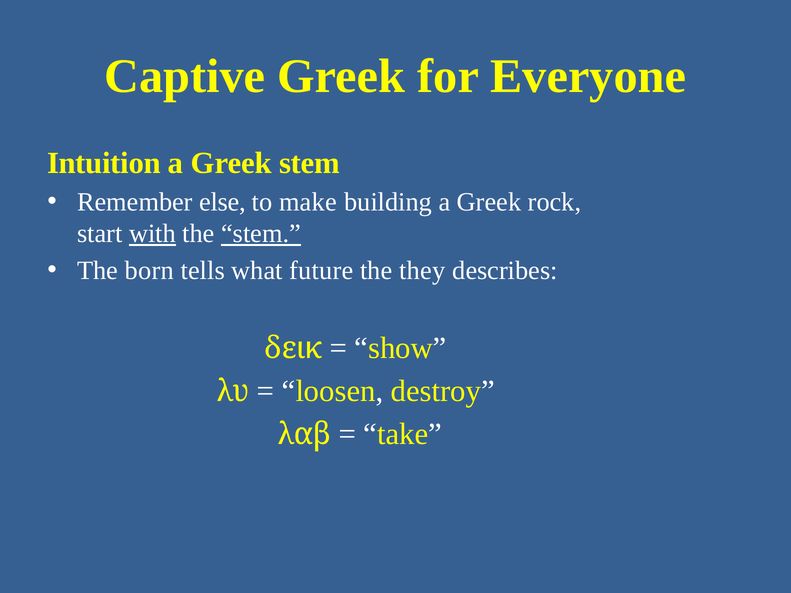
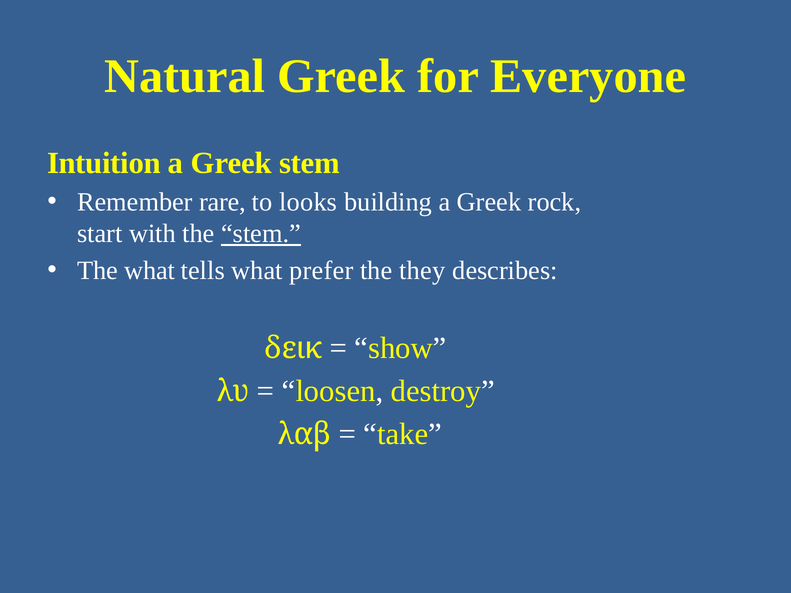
Captive: Captive -> Natural (185, 77)
else: else -> rare (222, 202)
make: make -> looks (308, 202)
with underline: present -> none (152, 234)
The born: born -> what (150, 271)
future: future -> prefer (321, 271)
